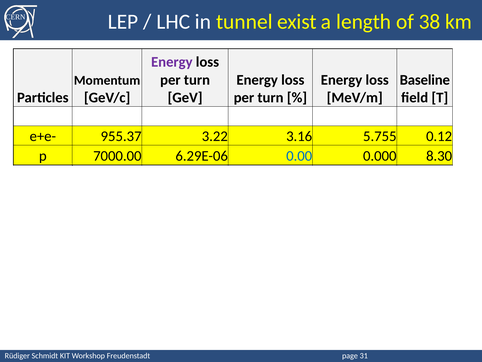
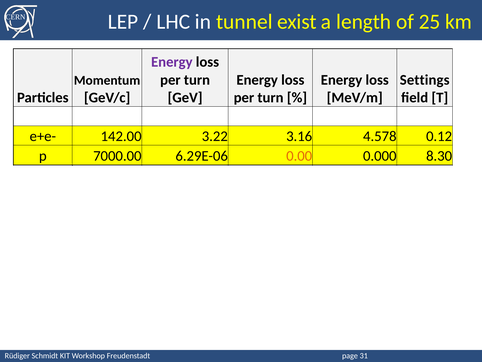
38: 38 -> 25 (430, 22)
Baseline: Baseline -> Settings (425, 80)
955.37: 955.37 -> 142.00 (121, 136)
5.755: 5.755 -> 4.578 (380, 136)
0.00 colour: blue -> orange (299, 156)
